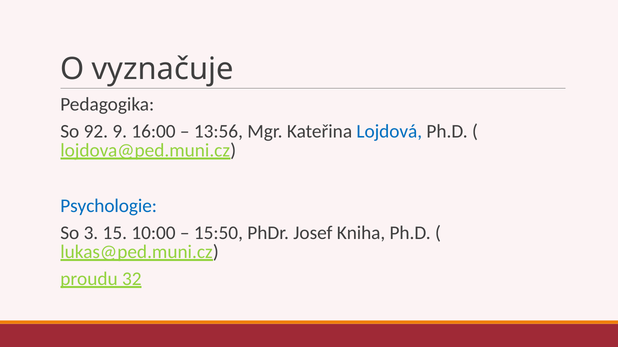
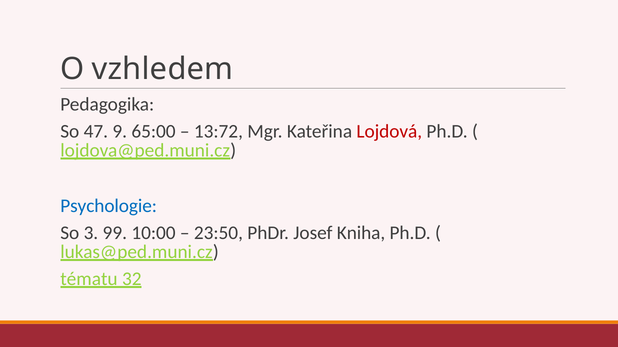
vyznačuje: vyznačuje -> vzhledem (163, 69)
92: 92 -> 47 (96, 131)
16:00: 16:00 -> 65:00 (153, 131)
13:56: 13:56 -> 13:72 (218, 131)
Lojdová colour: blue -> red (389, 131)
15: 15 -> 99 (115, 233)
15:50: 15:50 -> 23:50 (218, 233)
proudu: proudu -> tématu (89, 279)
